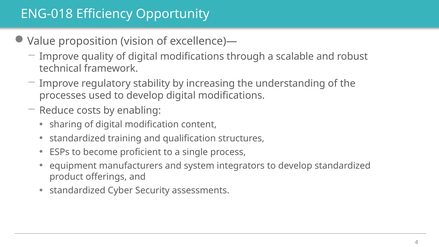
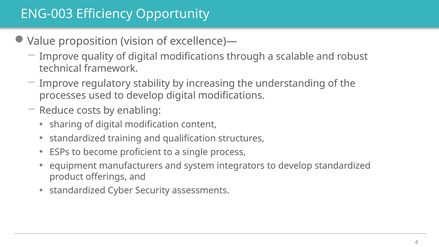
ENG-018: ENG-018 -> ENG-003 (47, 14)
